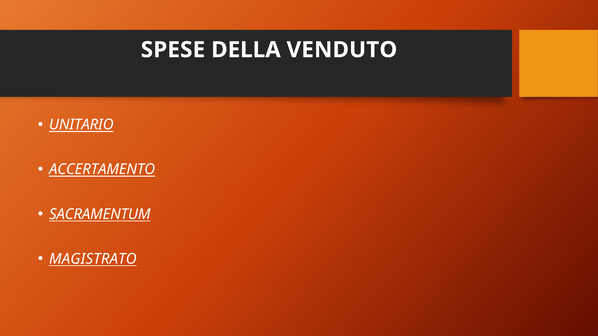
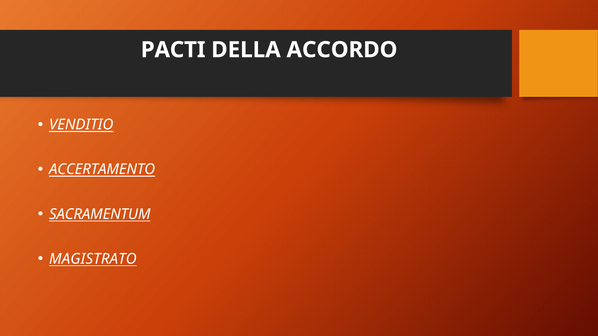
SPESE: SPESE -> PACTI (173, 50)
VENDUTO: VENDUTO -> ACCORDO (342, 50)
UNITARIO: UNITARIO -> VENDITIO (81, 125)
